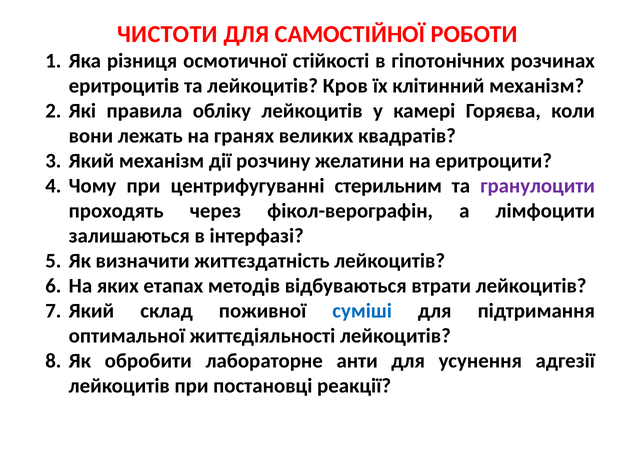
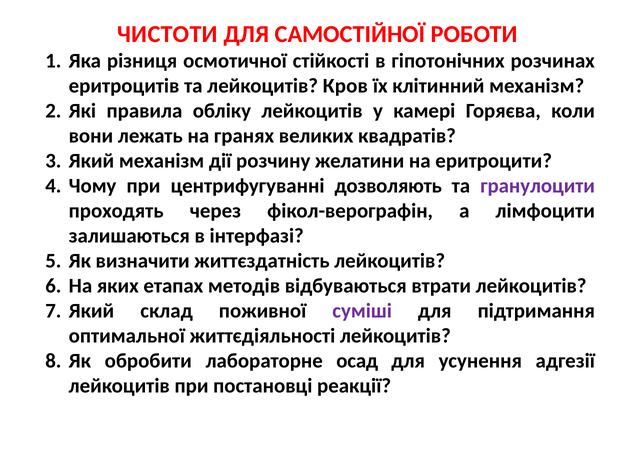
стерильним: стерильним -> дозволяють (388, 186)
суміші colour: blue -> purple (362, 311)
анти: анти -> осад (357, 361)
